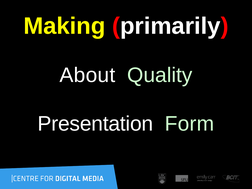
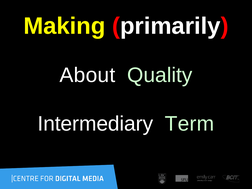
Presentation: Presentation -> Intermediary (95, 124)
Form: Form -> Term (189, 124)
